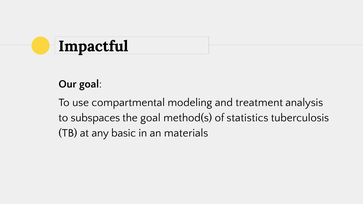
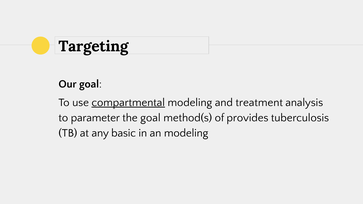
Impactful: Impactful -> Targeting (93, 46)
compartmental underline: none -> present (128, 102)
subspaces: subspaces -> parameter (95, 118)
statistics: statistics -> provides (247, 118)
an materials: materials -> modeling (186, 133)
